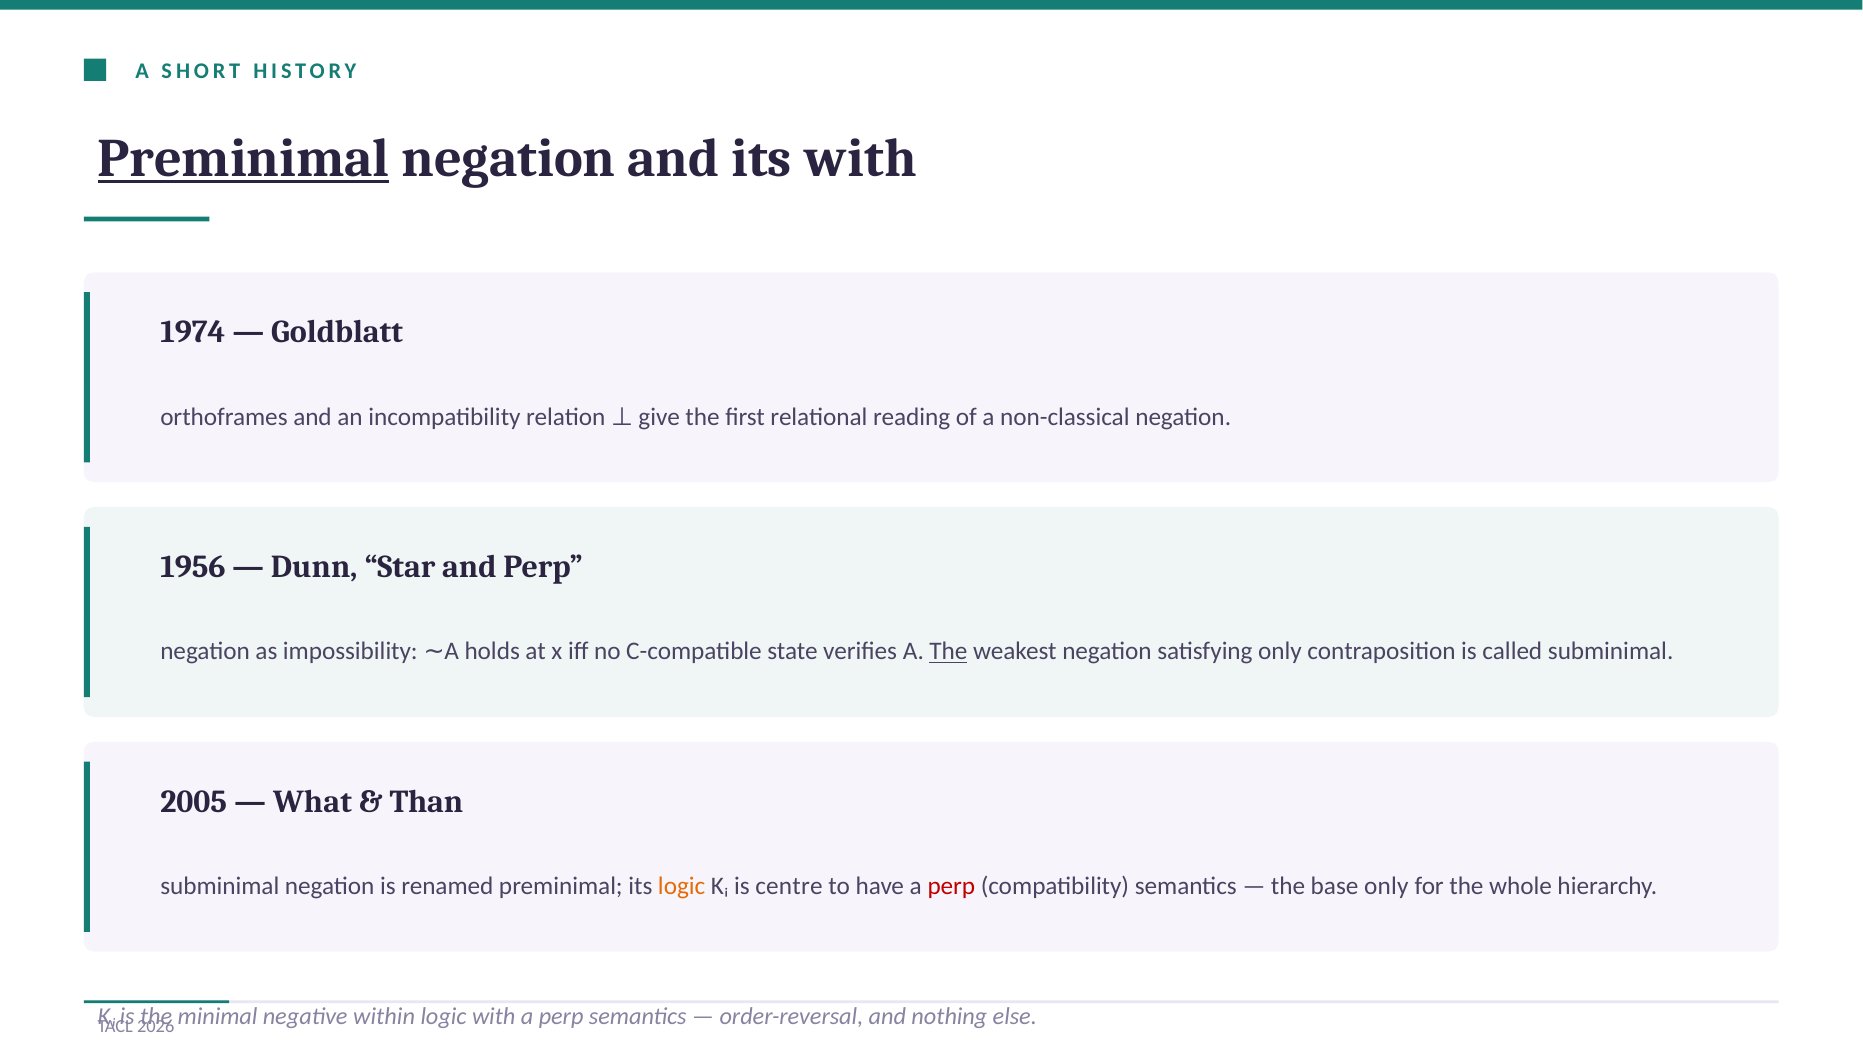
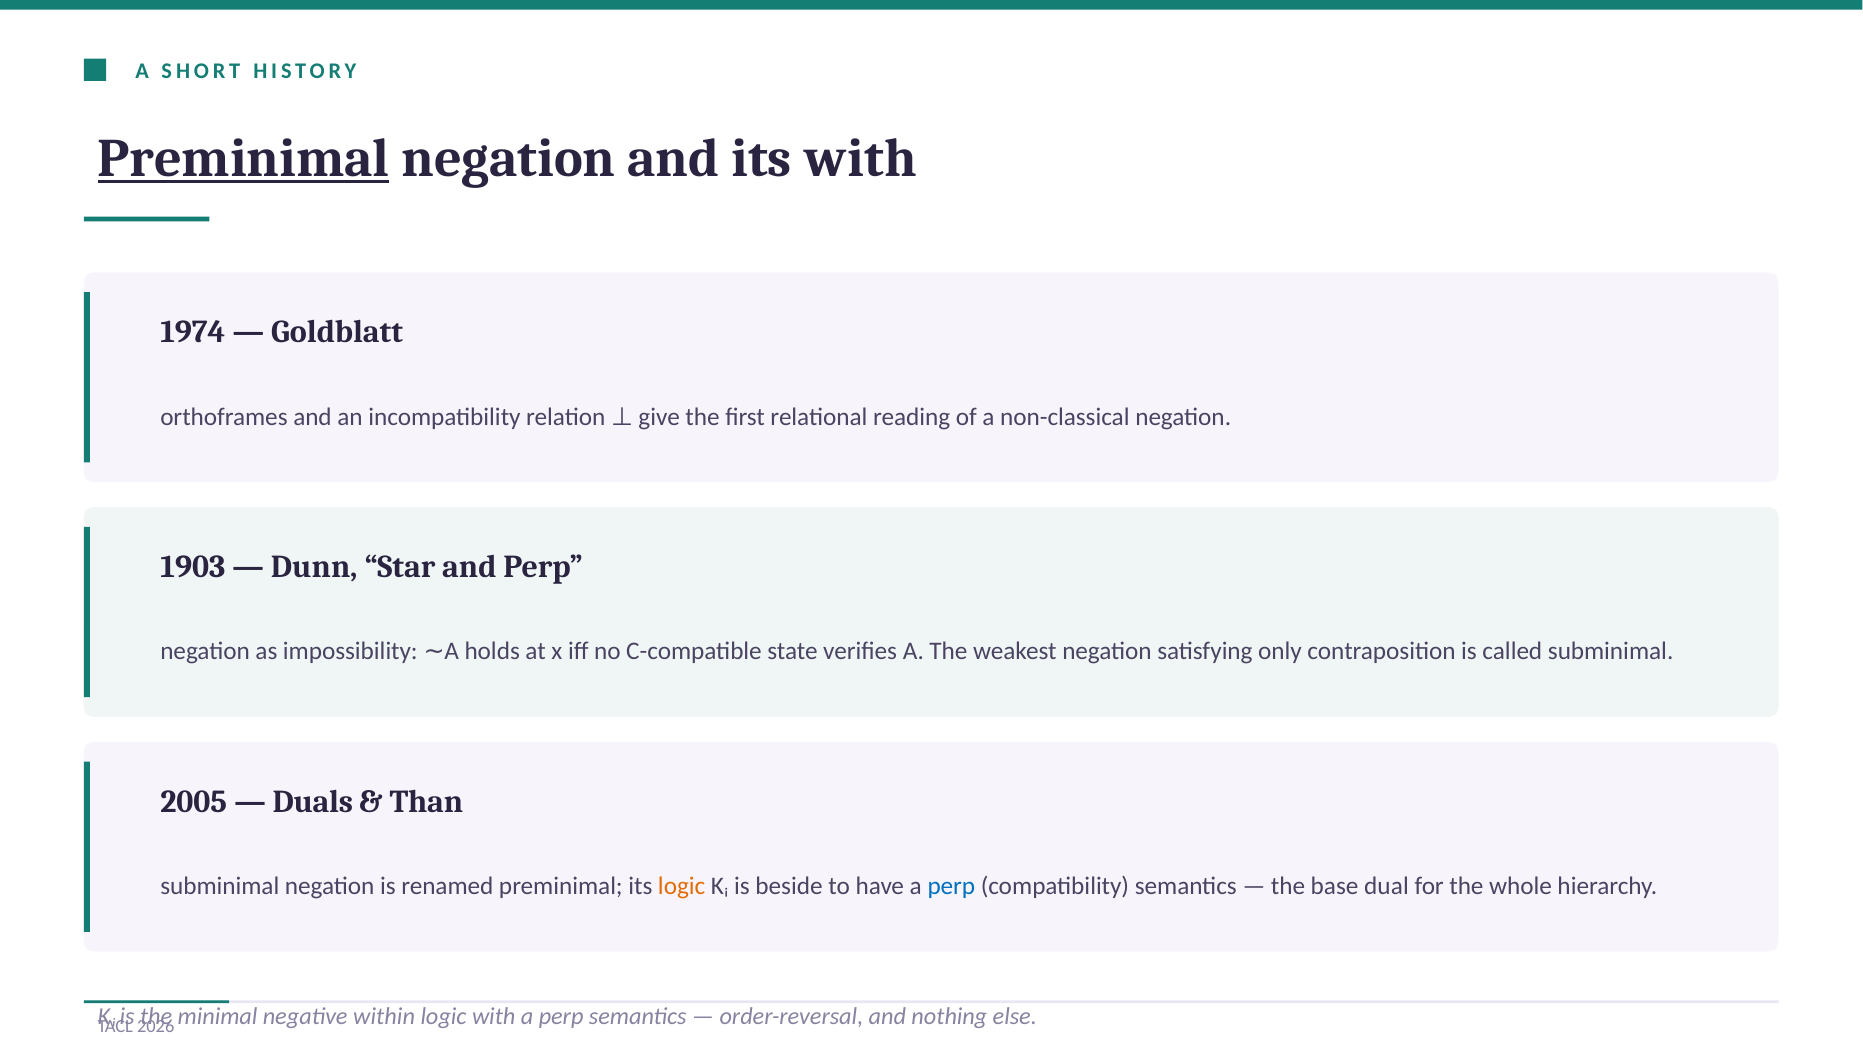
1956: 1956 -> 1903 (193, 567)
The underline: present -> none (948, 652)
What: What -> Duals (313, 801)
centre: centre -> beside (789, 886)
perp colour: red -> blue (951, 886)
base only: only -> dual (1386, 886)
